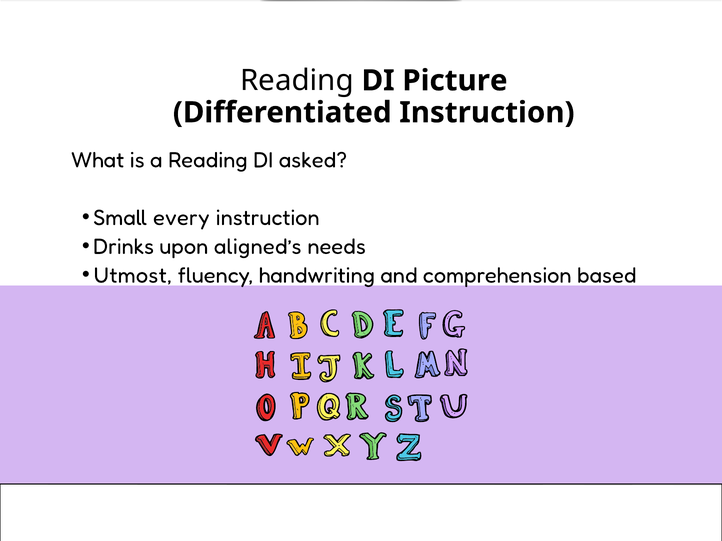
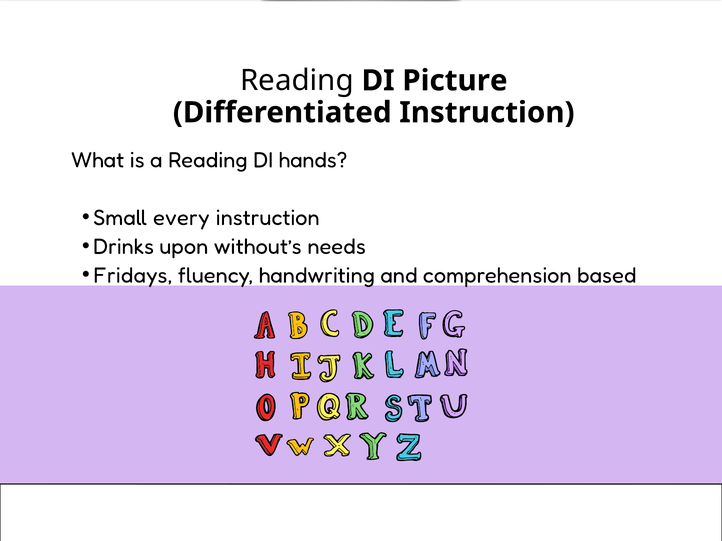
asked: asked -> hands (313, 160)
aligned’s: aligned’s -> without’s (258, 247)
Utmost: Utmost -> Fridays (133, 276)
